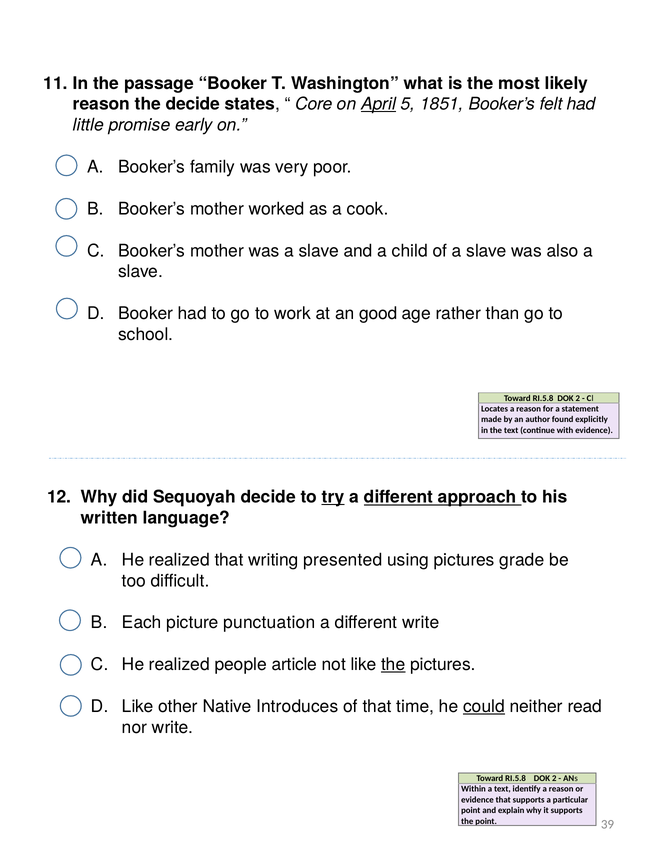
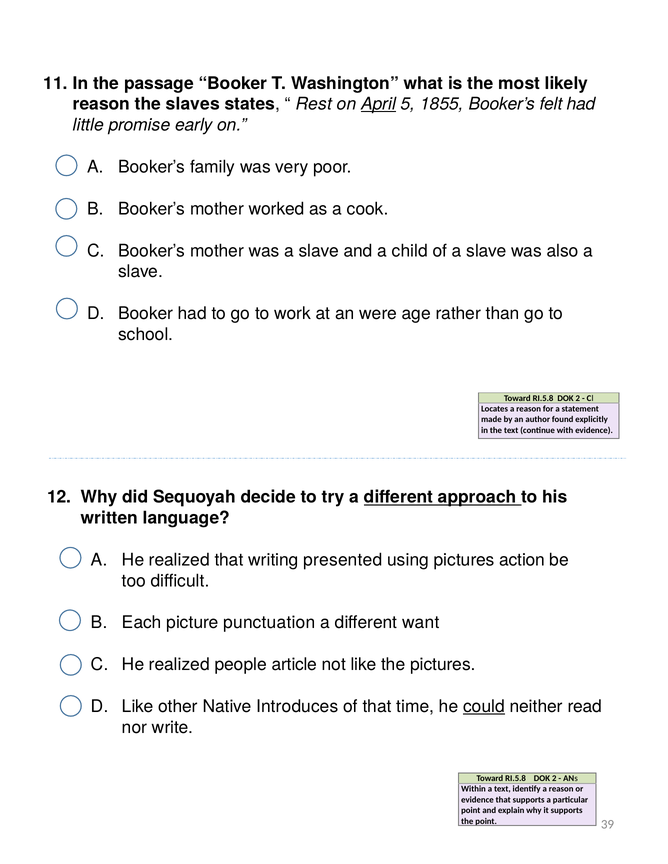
the decide: decide -> slaves (193, 104)
Core: Core -> Rest (314, 104)
1851: 1851 -> 1855 (442, 104)
good: good -> were (378, 314)
try underline: present -> none (333, 497)
grade: grade -> action (522, 560)
different write: write -> want (421, 623)
the underline: present -> none (393, 665)
